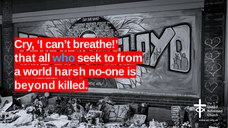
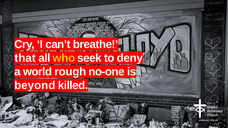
who colour: light blue -> yellow (64, 58)
from: from -> deny (130, 58)
harsh: harsh -> rough (70, 72)
